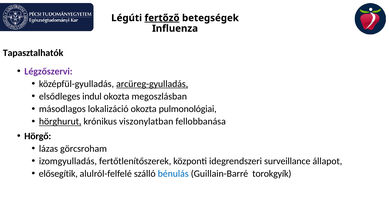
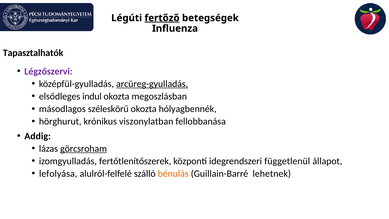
lokalizáció: lokalizáció -> széleskörű (108, 109)
pulmonológiai: pulmonológiai -> hólyagbennék (188, 109)
hörghurut underline: present -> none (60, 121)
Hörgő: Hörgő -> Addig (38, 136)
görcsroham underline: none -> present (84, 148)
surveillance: surveillance -> függetlenül (287, 161)
elősegítik: elősegítik -> lefolyása (58, 173)
bénulás colour: blue -> orange (173, 173)
torokgyík: torokgyík -> lehetnek (272, 173)
